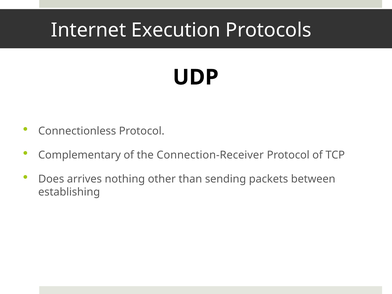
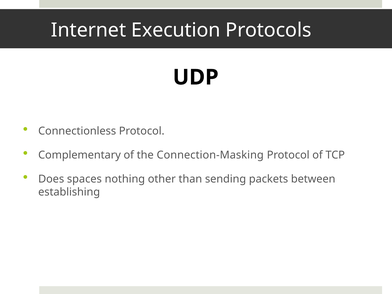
Connection-Receiver: Connection-Receiver -> Connection-Masking (210, 155)
arrives: arrives -> spaces (84, 179)
